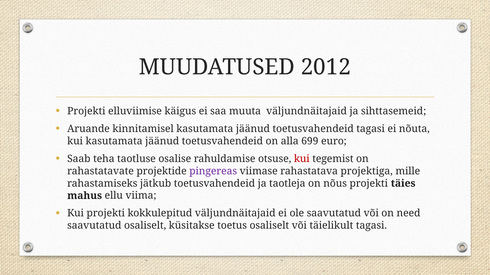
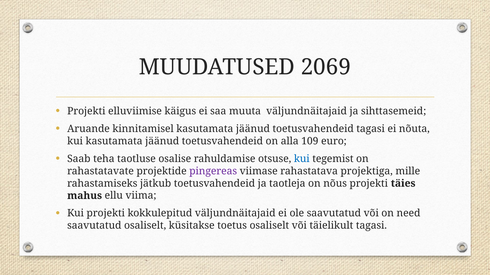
2012: 2012 -> 2069 (326, 67)
699: 699 -> 109 (310, 141)
kui colour: red -> blue (302, 159)
